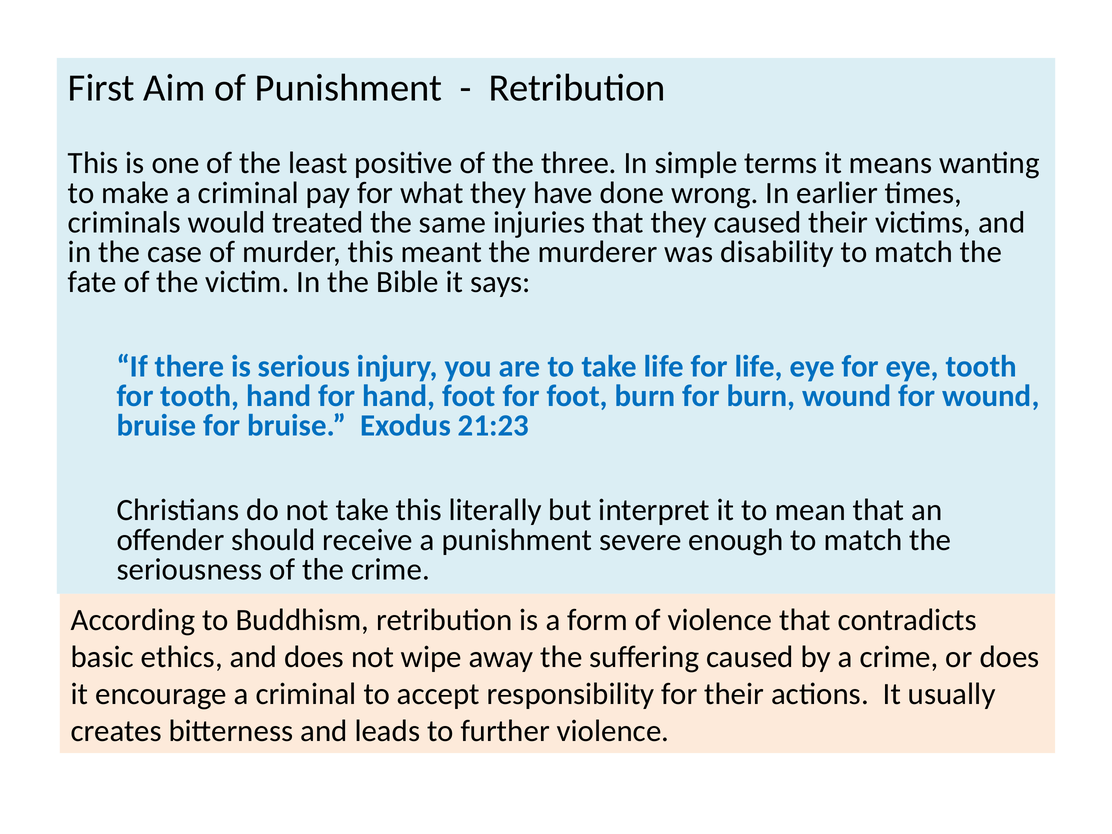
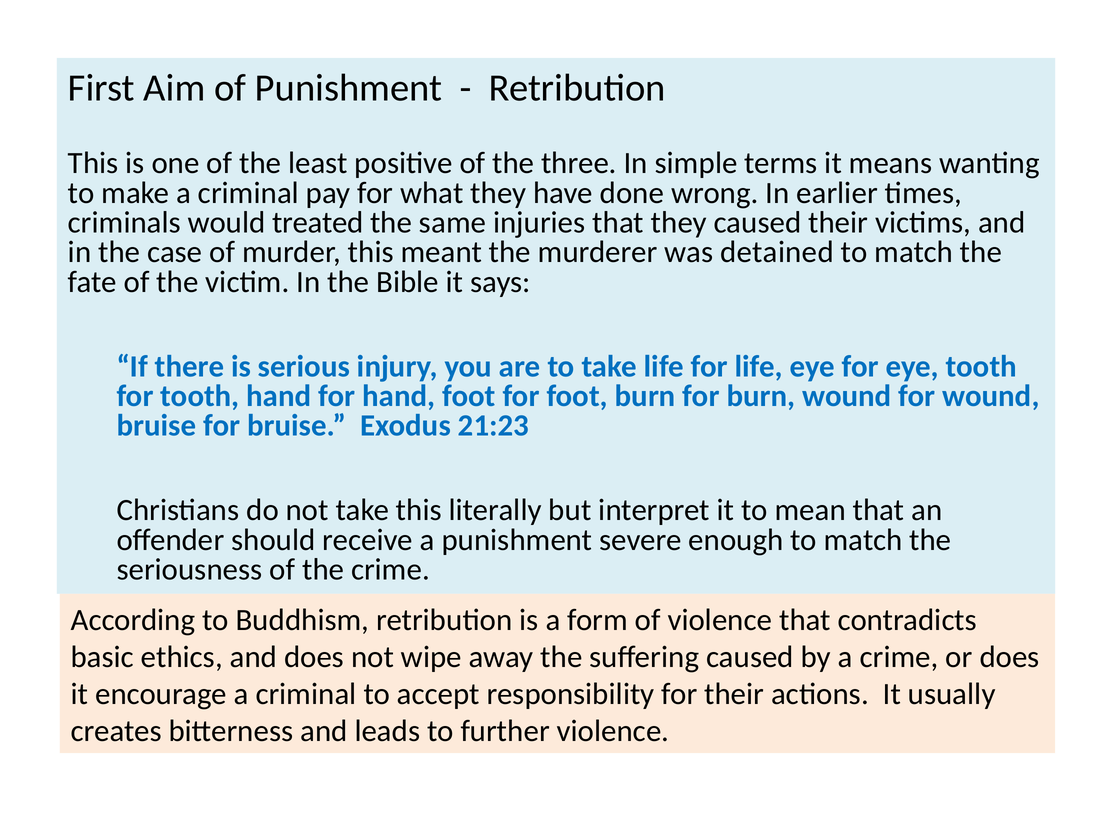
disability: disability -> detained (777, 252)
